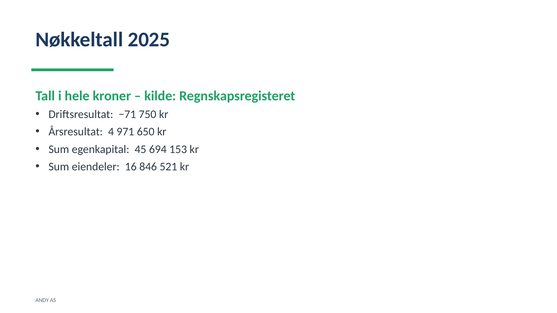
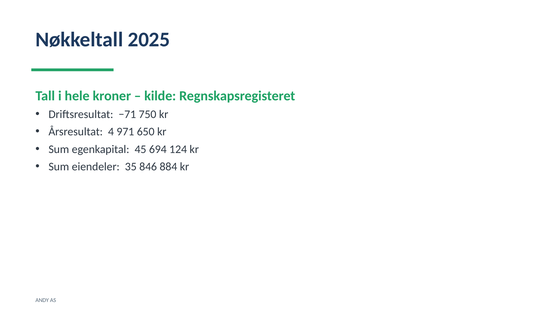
153: 153 -> 124 (178, 149)
16: 16 -> 35 (131, 167)
521: 521 -> 884 (168, 167)
